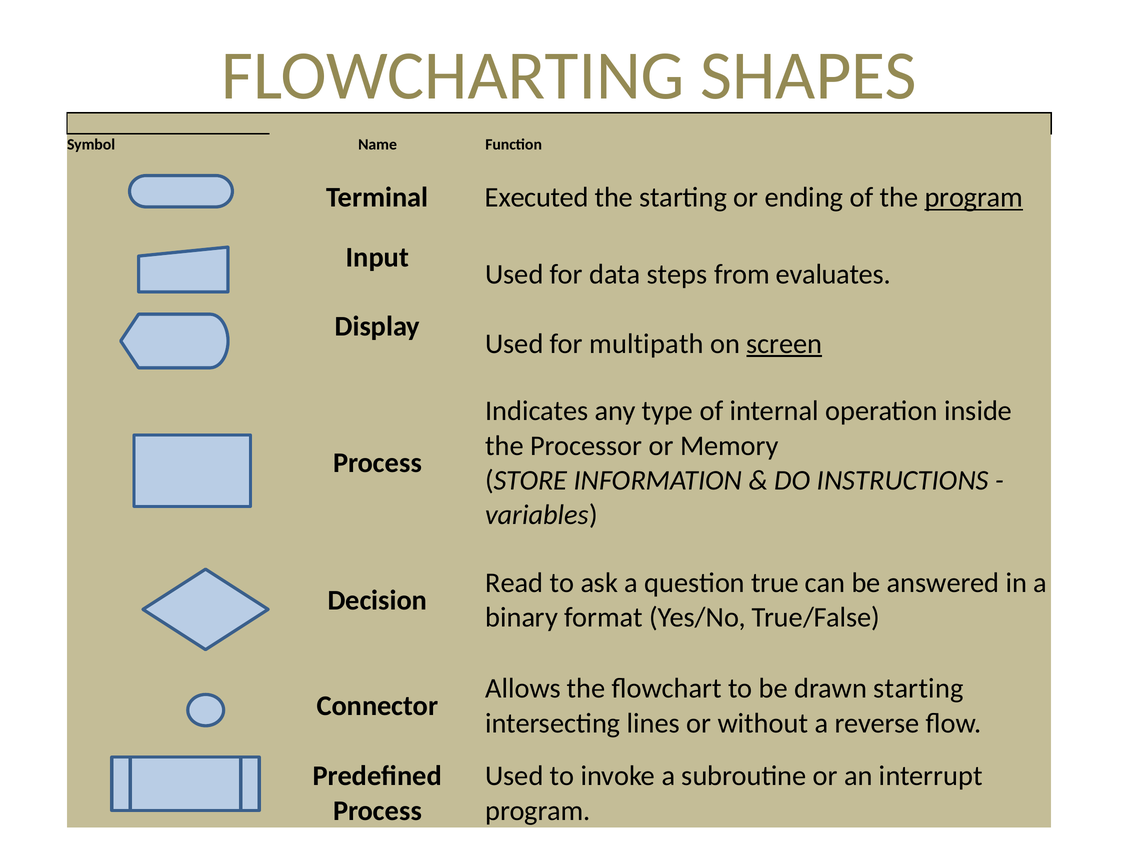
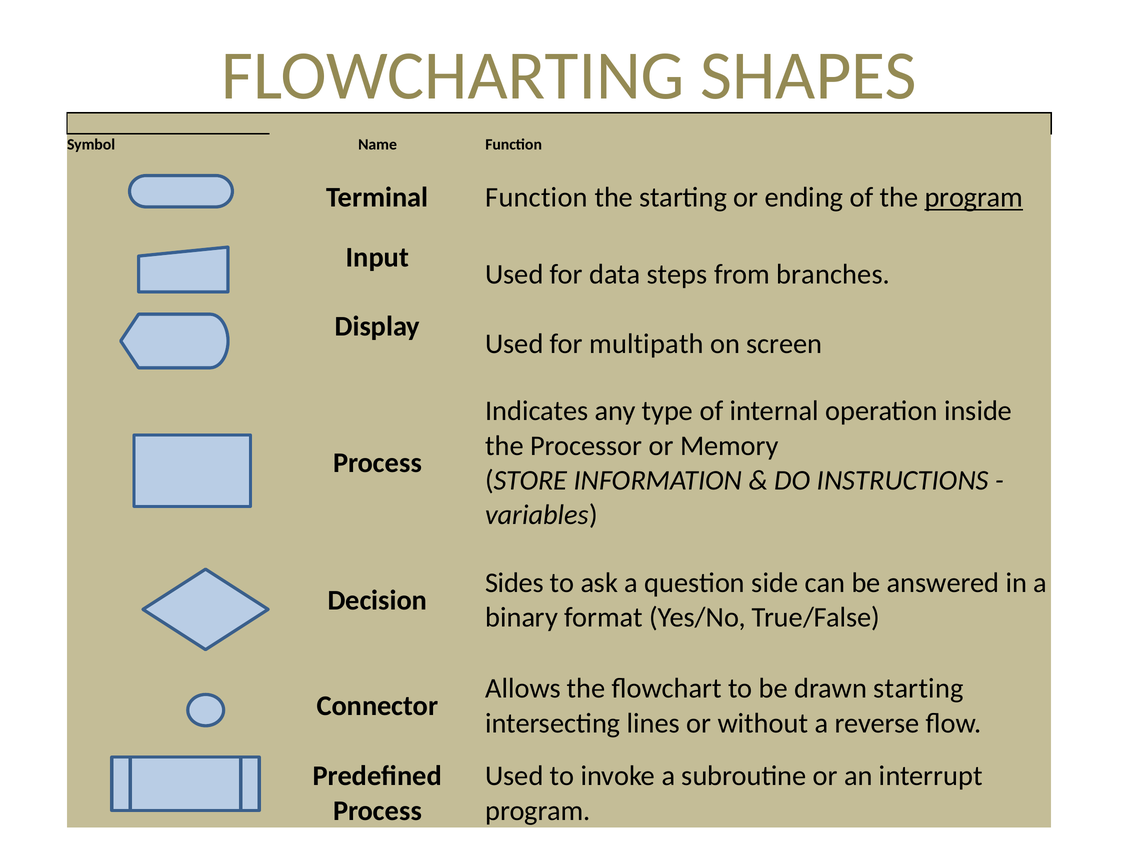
Terminal Executed: Executed -> Function (537, 198)
evaluates: evaluates -> branches (833, 274)
screen underline: present -> none (784, 344)
Read: Read -> Sides (514, 583)
true: true -> side (775, 583)
